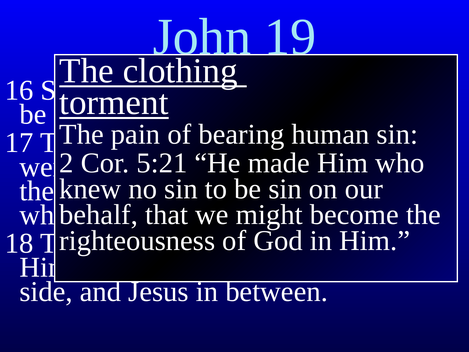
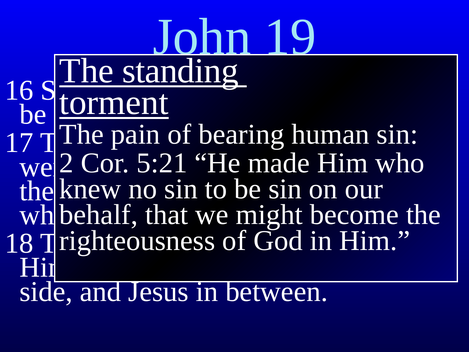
clothing: clothing -> standing (180, 71)
